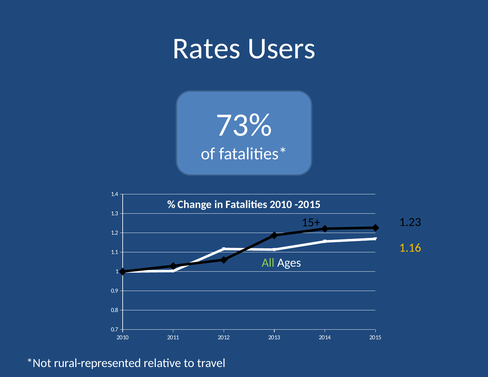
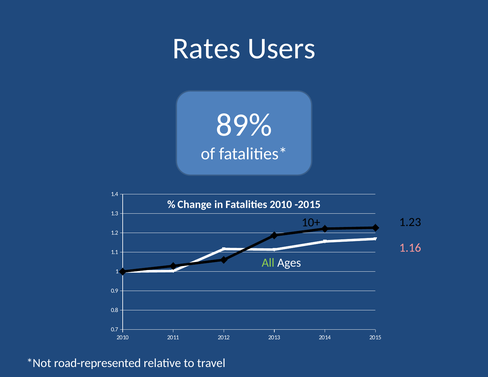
73%: 73% -> 89% (244, 125)
15+: 15+ -> 10+ (311, 223)
1.16 colour: yellow -> pink (410, 248)
rural-represented: rural-represented -> road-represented (97, 363)
